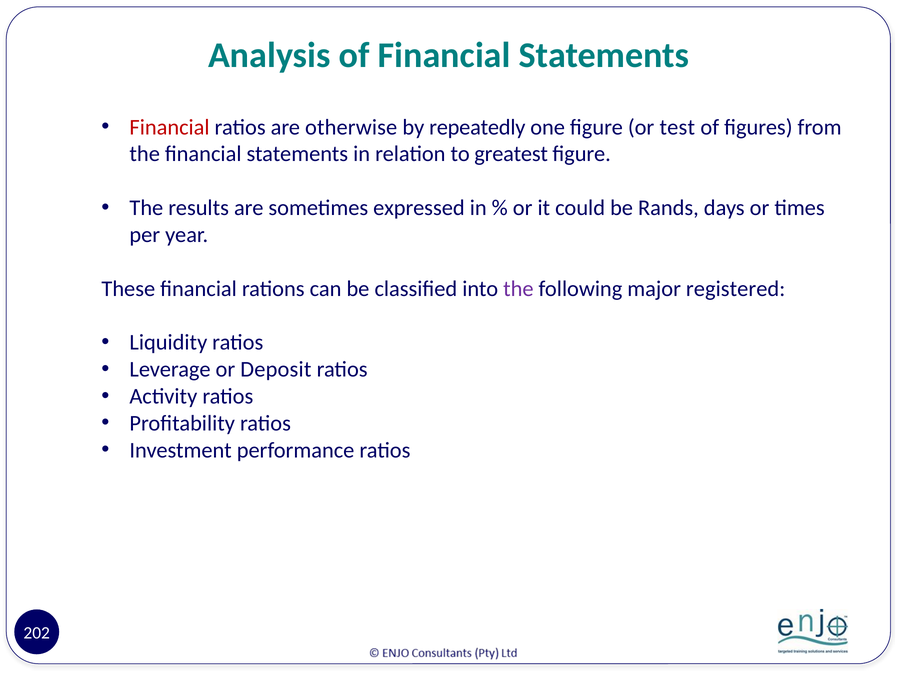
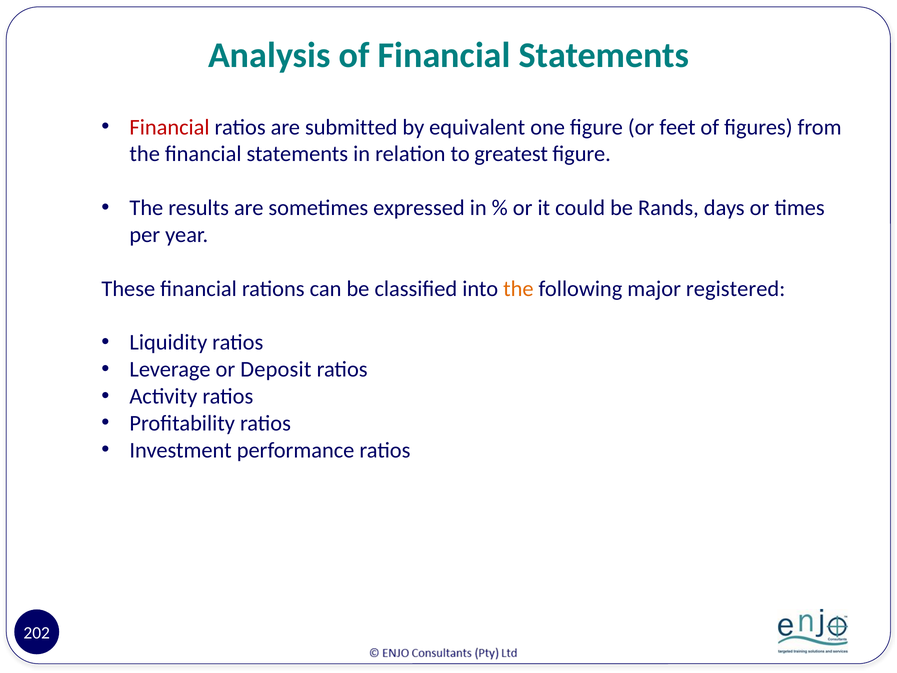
otherwise: otherwise -> submitted (351, 127)
repeatedly: repeatedly -> equivalent (477, 127)
test: test -> feet (677, 127)
the colour: purple -> orange (518, 289)
